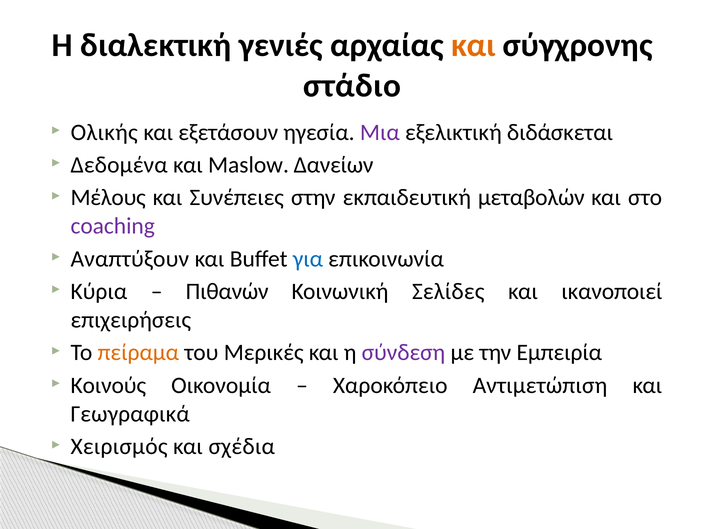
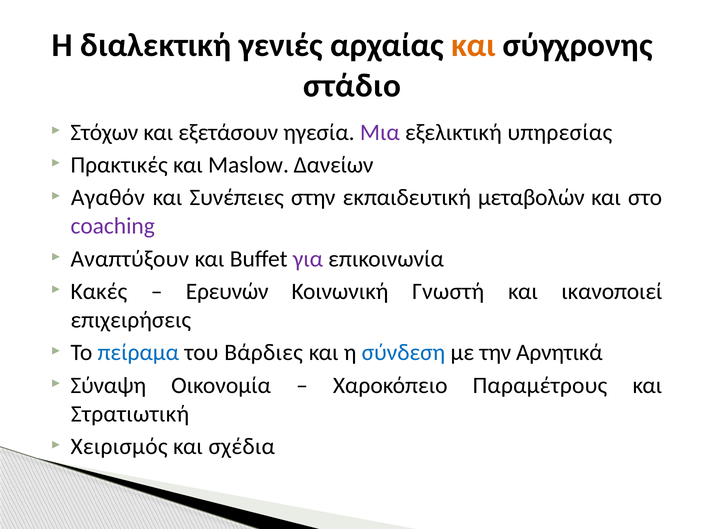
Ολικής: Ολικής -> Στόχων (104, 132)
διδάσκεται: διδάσκεται -> υπηρεσίας (560, 132)
Δεδομένα: Δεδομένα -> Πρακτικές (119, 165)
Μέλους: Μέλους -> Αγαθόν (108, 197)
για colour: blue -> purple (308, 259)
Κύρια: Κύρια -> Κακές (99, 291)
Πιθανών: Πιθανών -> Ερευνών (227, 291)
Σελίδες: Σελίδες -> Γνωστή (448, 291)
πείραμα colour: orange -> blue (138, 353)
Μερικές: Μερικές -> Βάρδιες (264, 353)
σύνδεση colour: purple -> blue (403, 353)
Εμπειρία: Εμπειρία -> Αρνητικά (559, 353)
Κοινούς: Κοινούς -> Σύναψη (108, 385)
Αντιμετώπιση: Αντιμετώπιση -> Παραμέτρους (540, 385)
Γεωγραφικά: Γεωγραφικά -> Στρατιωτική (130, 414)
